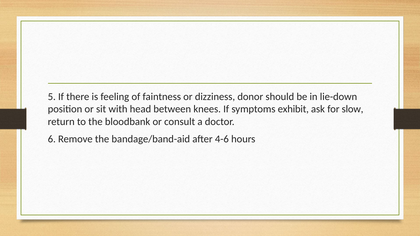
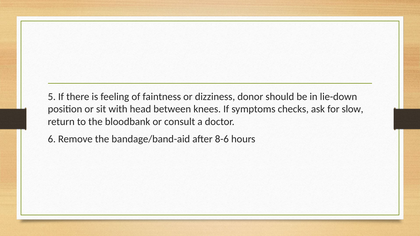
exhibit: exhibit -> checks (293, 109)
4-6: 4-6 -> 8-6 (222, 139)
